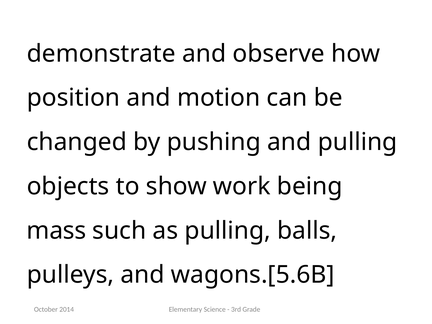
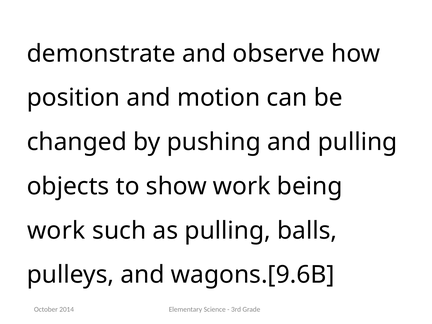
mass: mass -> work (56, 231)
wagons.[5.6B: wagons.[5.6B -> wagons.[9.6B (253, 275)
